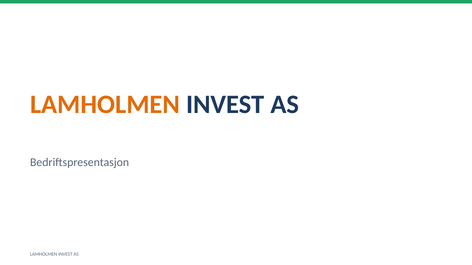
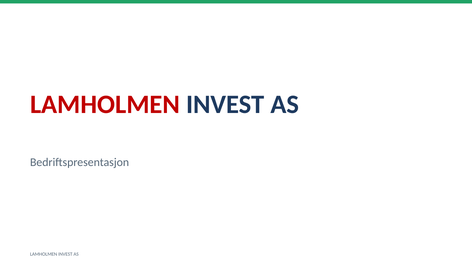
LAMHOLMEN colour: orange -> red (105, 105)
